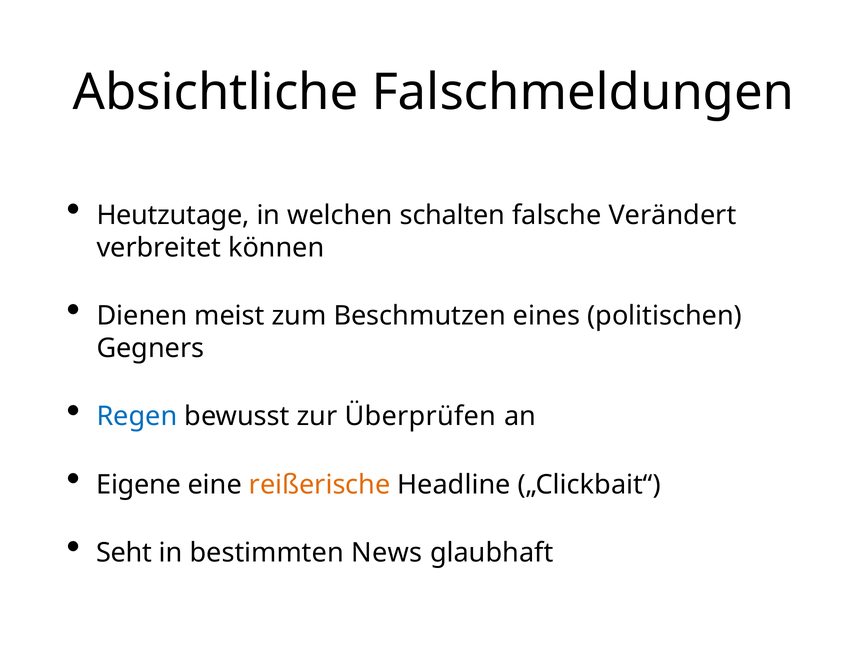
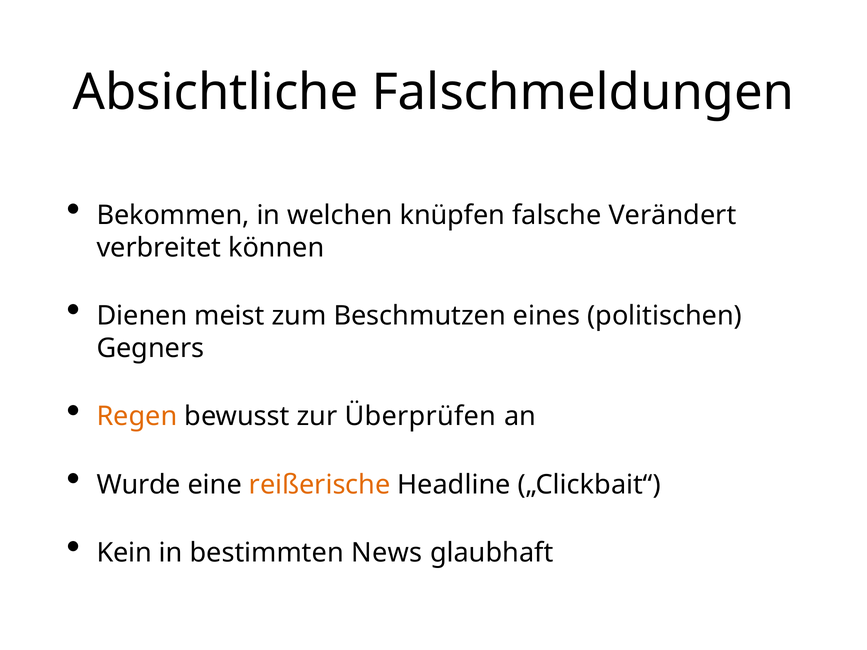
Heutzutage: Heutzutage -> Bekommen (173, 215)
schalten: schalten -> knüpfen (452, 215)
Regen colour: blue -> orange (137, 417)
Eigene: Eigene -> Wurde (139, 485)
Seht: Seht -> Kein (124, 553)
